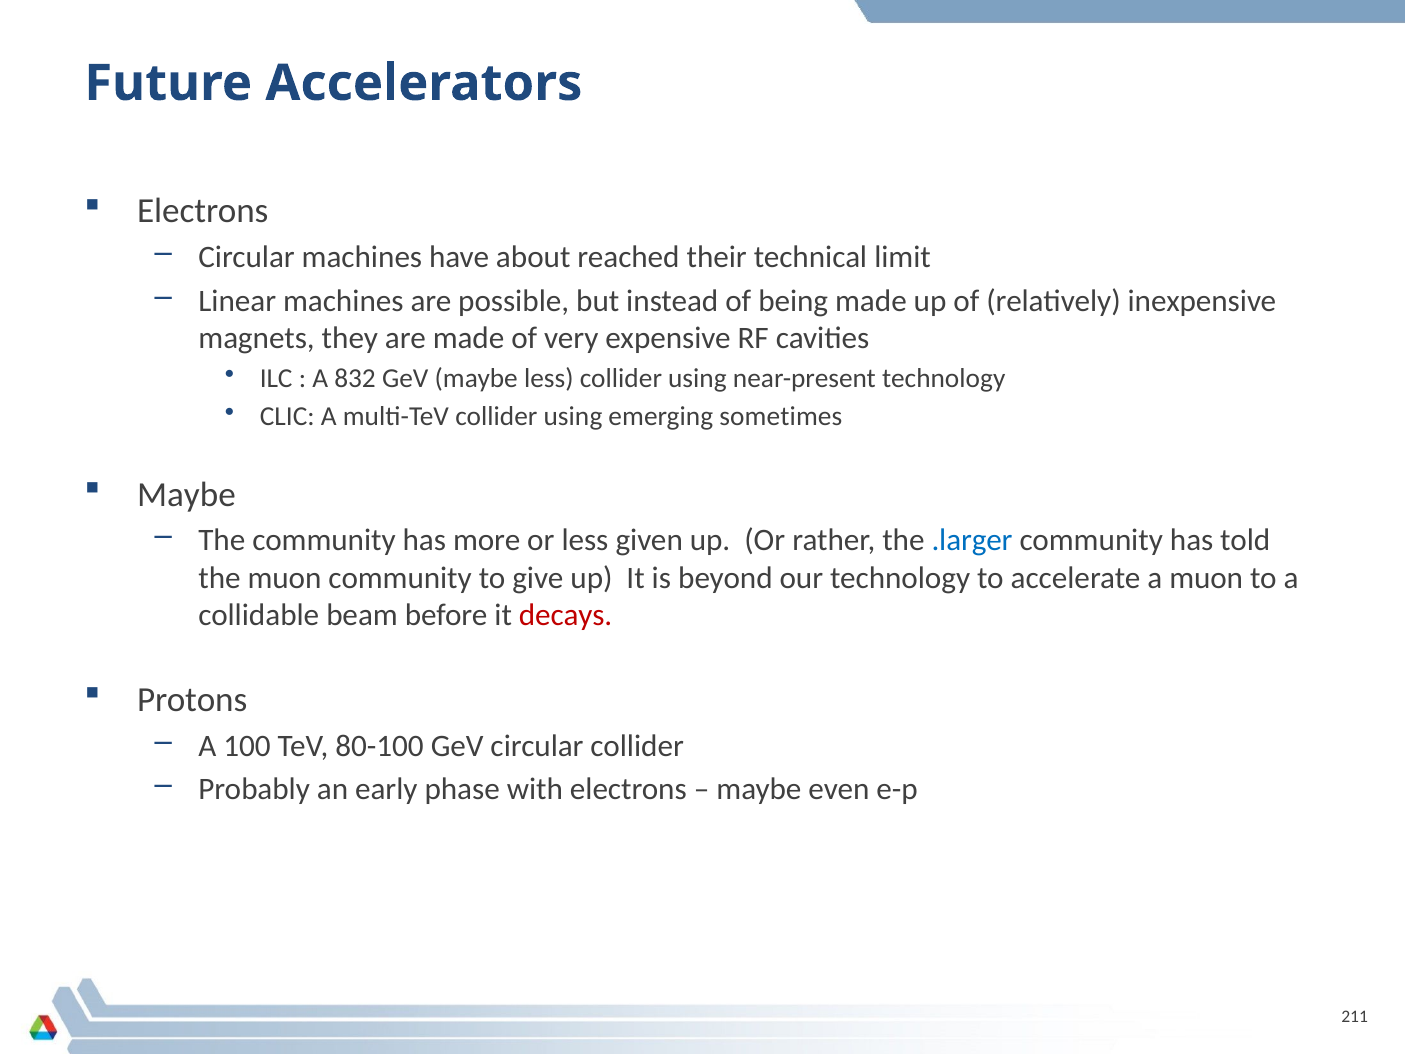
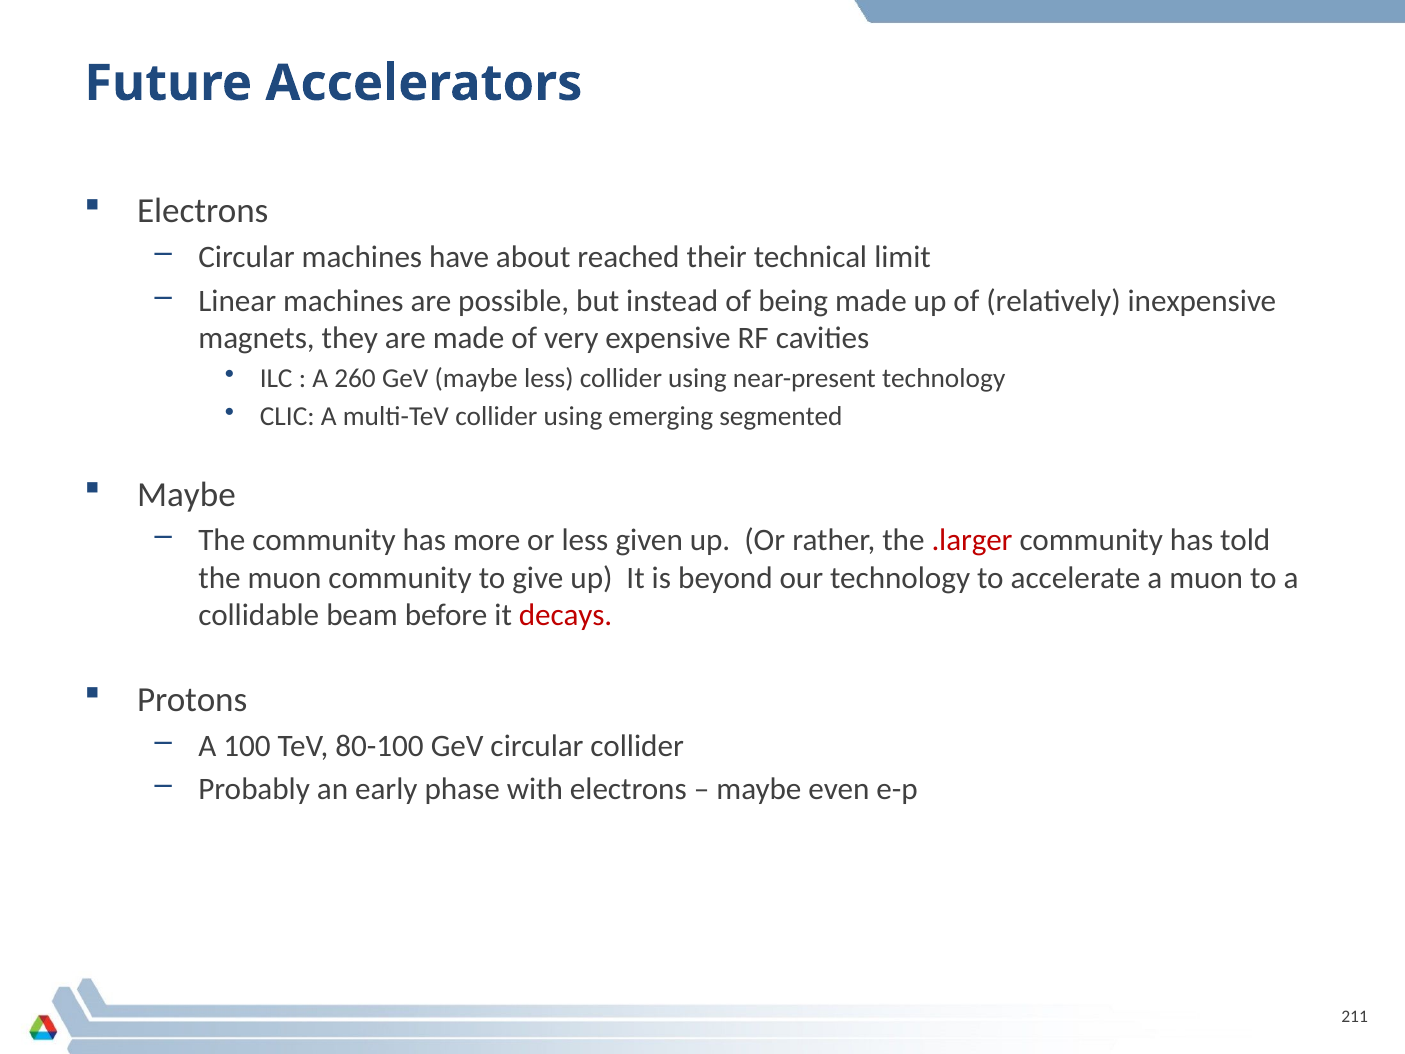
832: 832 -> 260 (355, 379)
sometimes: sometimes -> segmented (781, 417)
.larger colour: blue -> red (972, 540)
